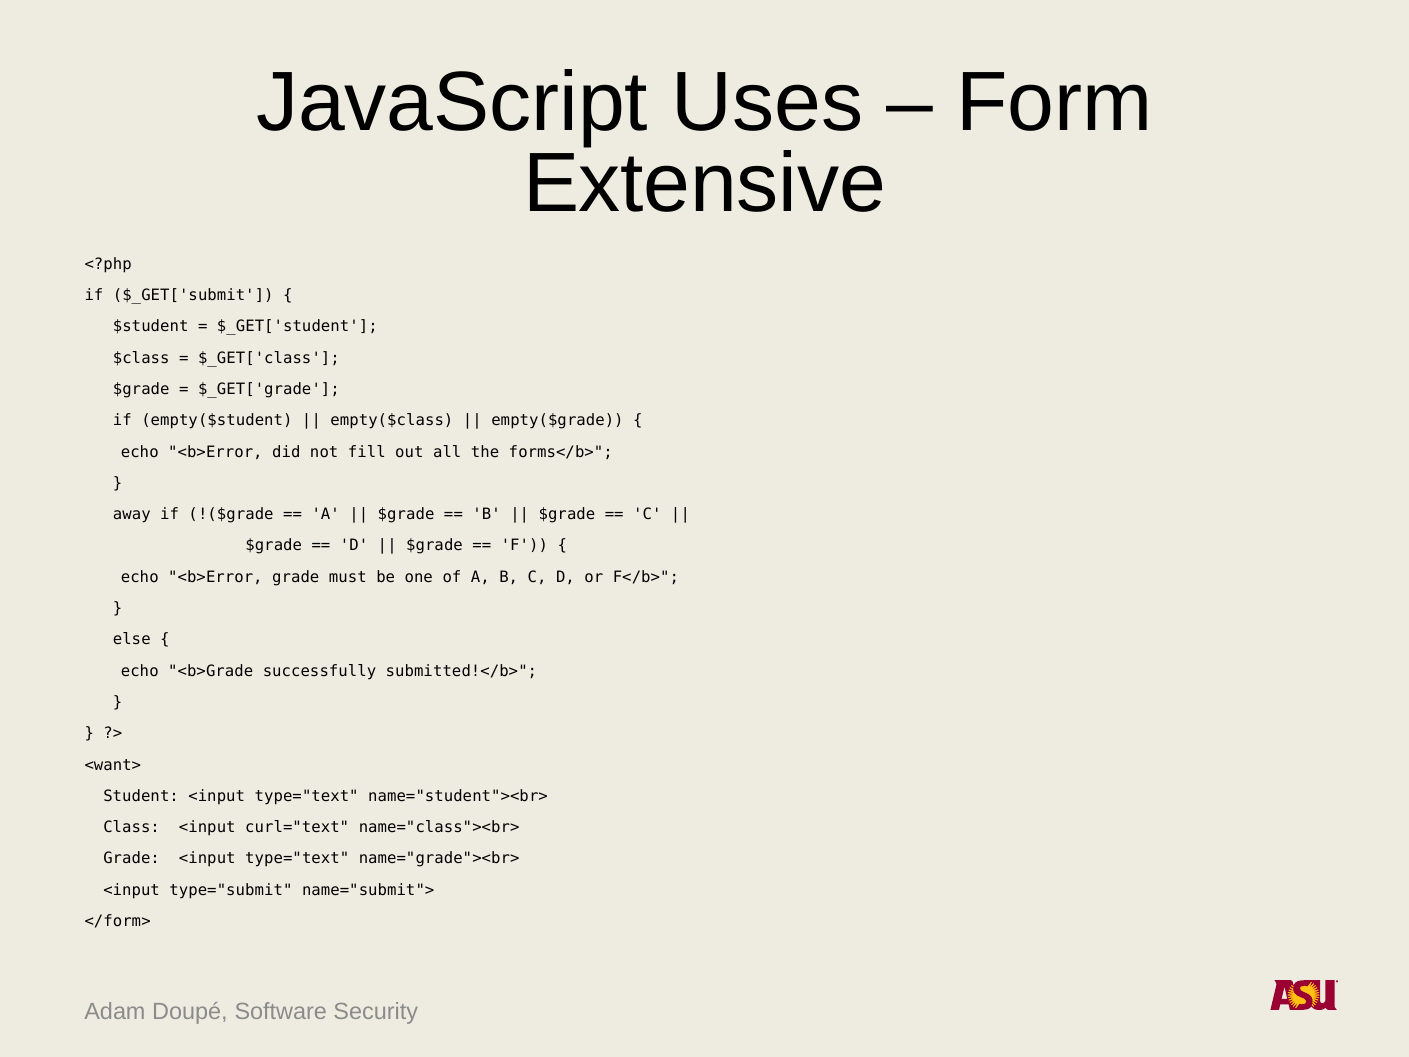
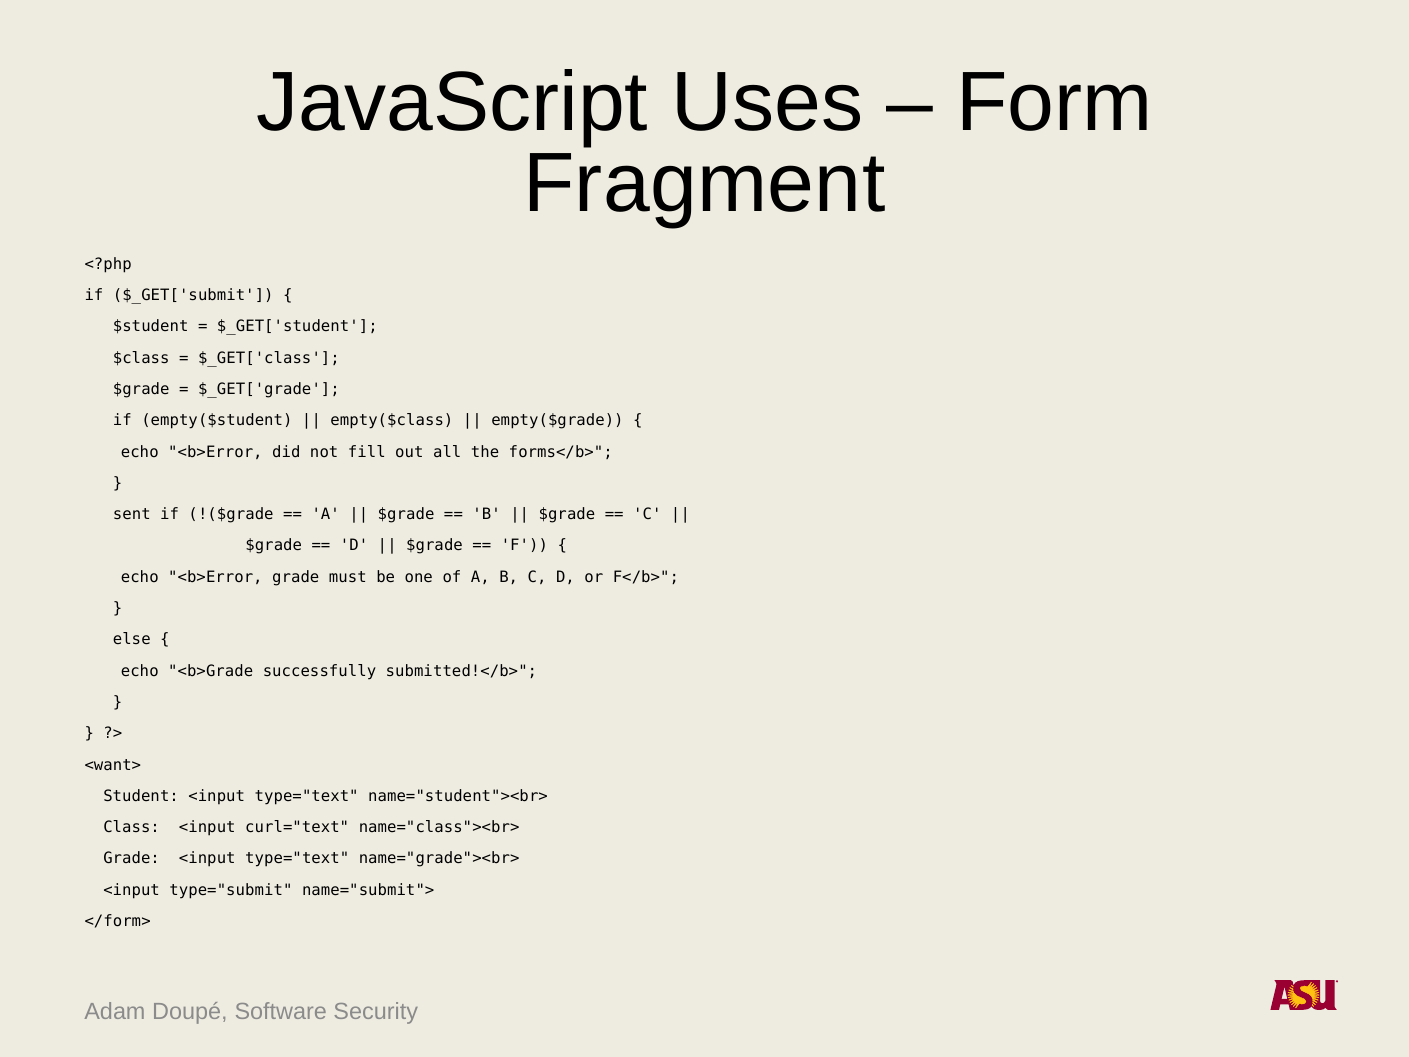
Extensive: Extensive -> Fragment (704, 183)
away: away -> sent (132, 514)
